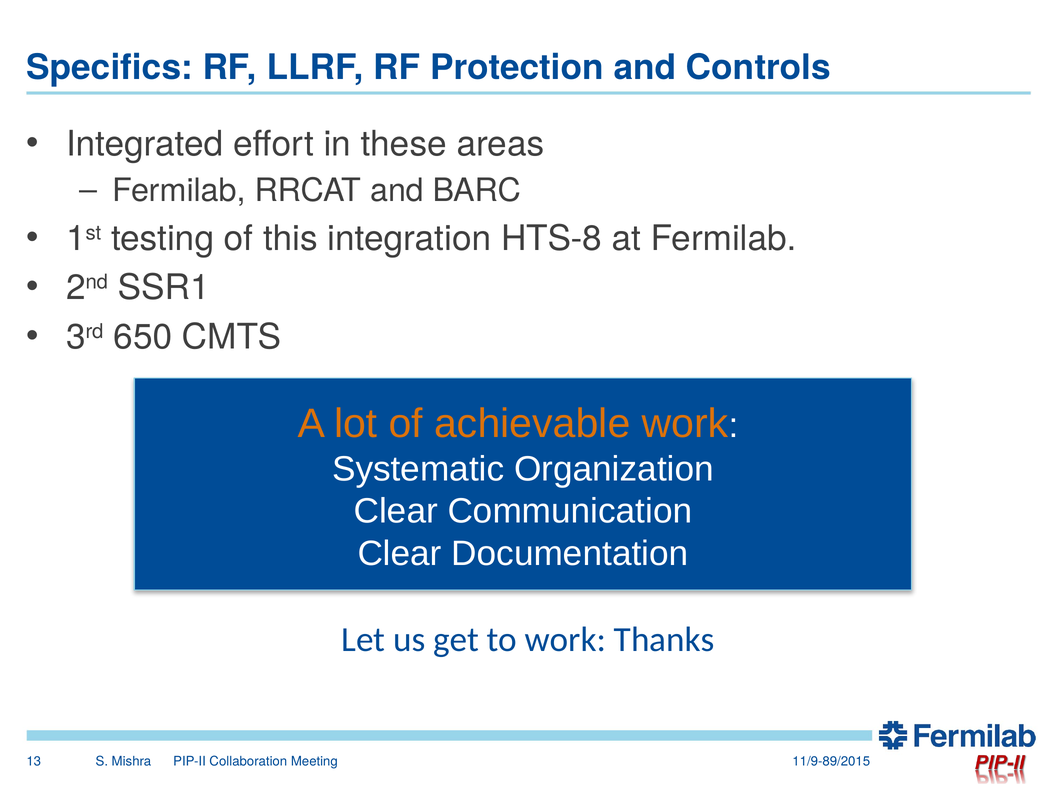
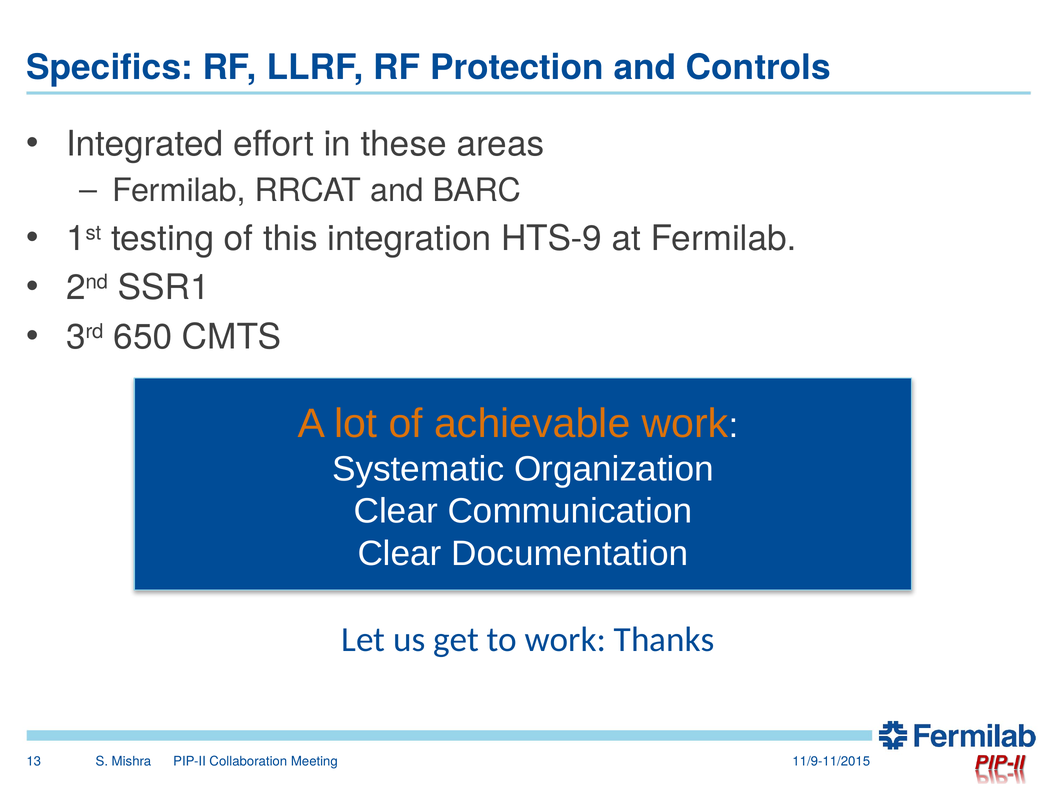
HTS-8: HTS-8 -> HTS-9 (552, 239)
11/9-89/2015: 11/9-89/2015 -> 11/9-11/2015 (831, 762)
